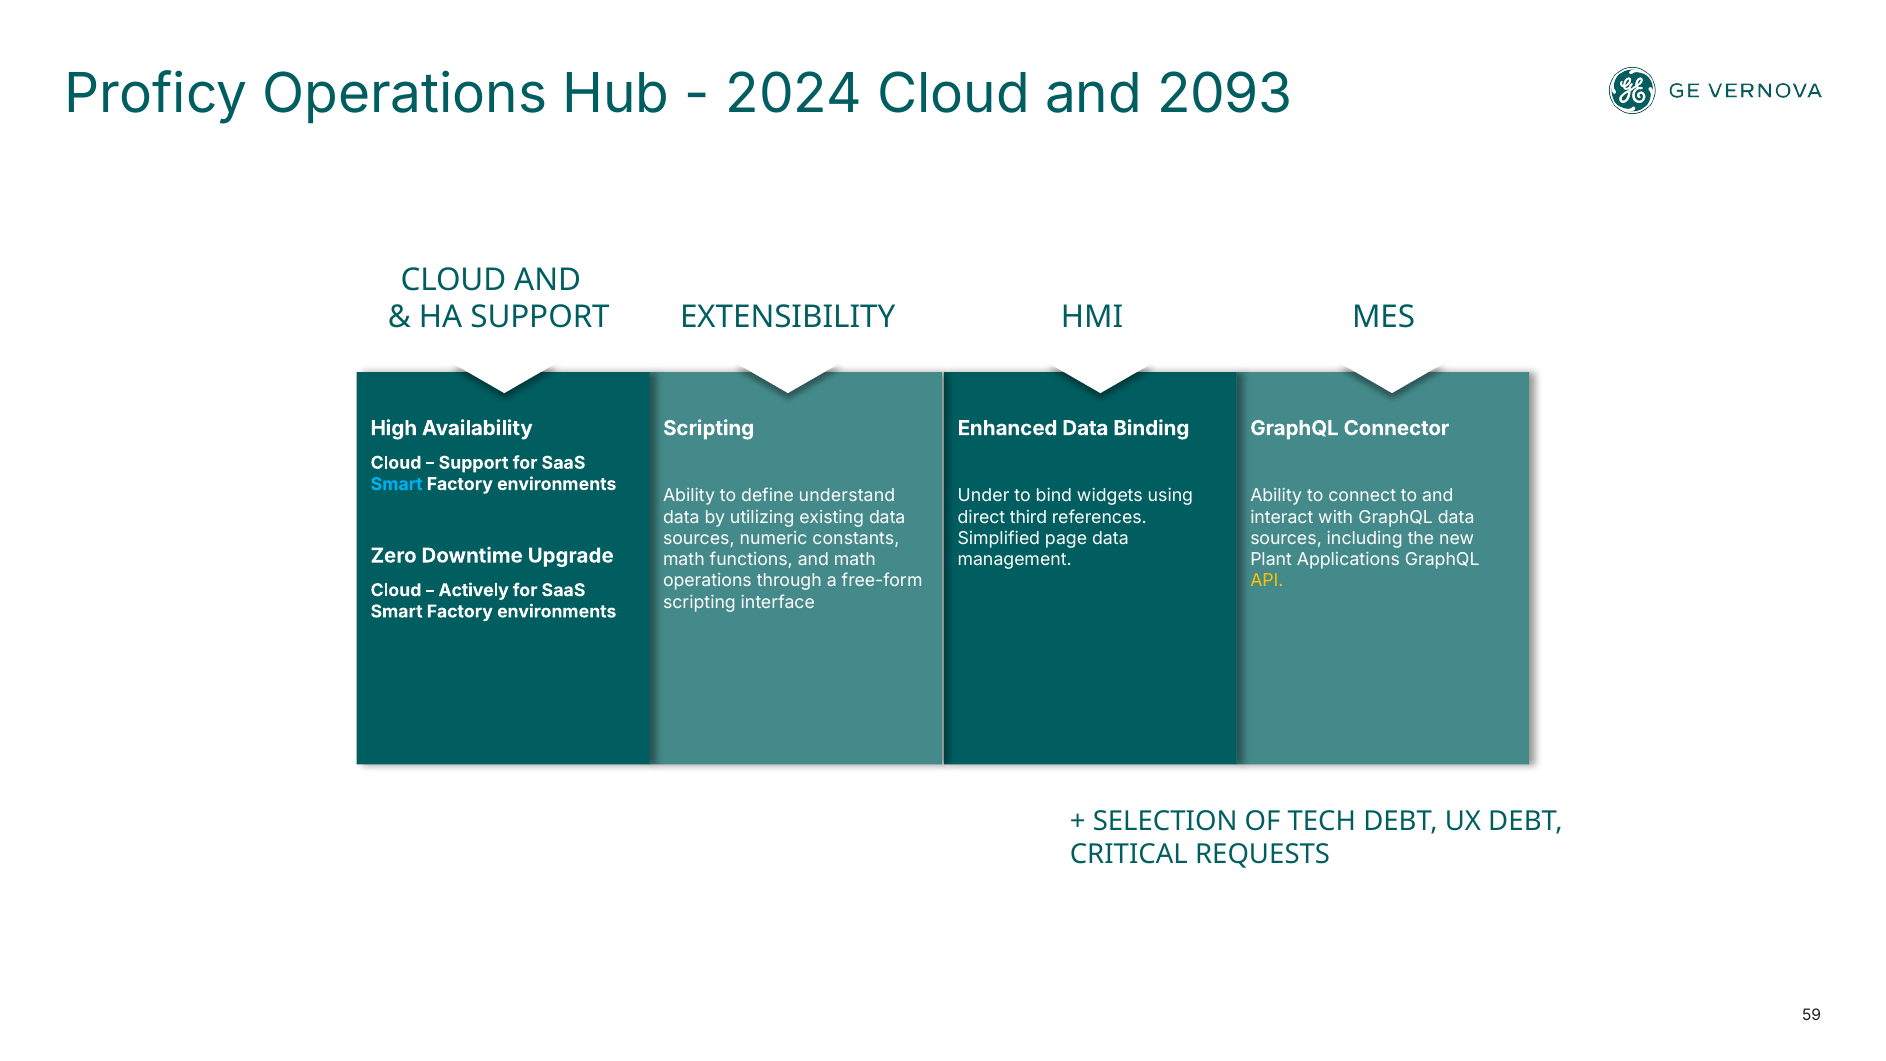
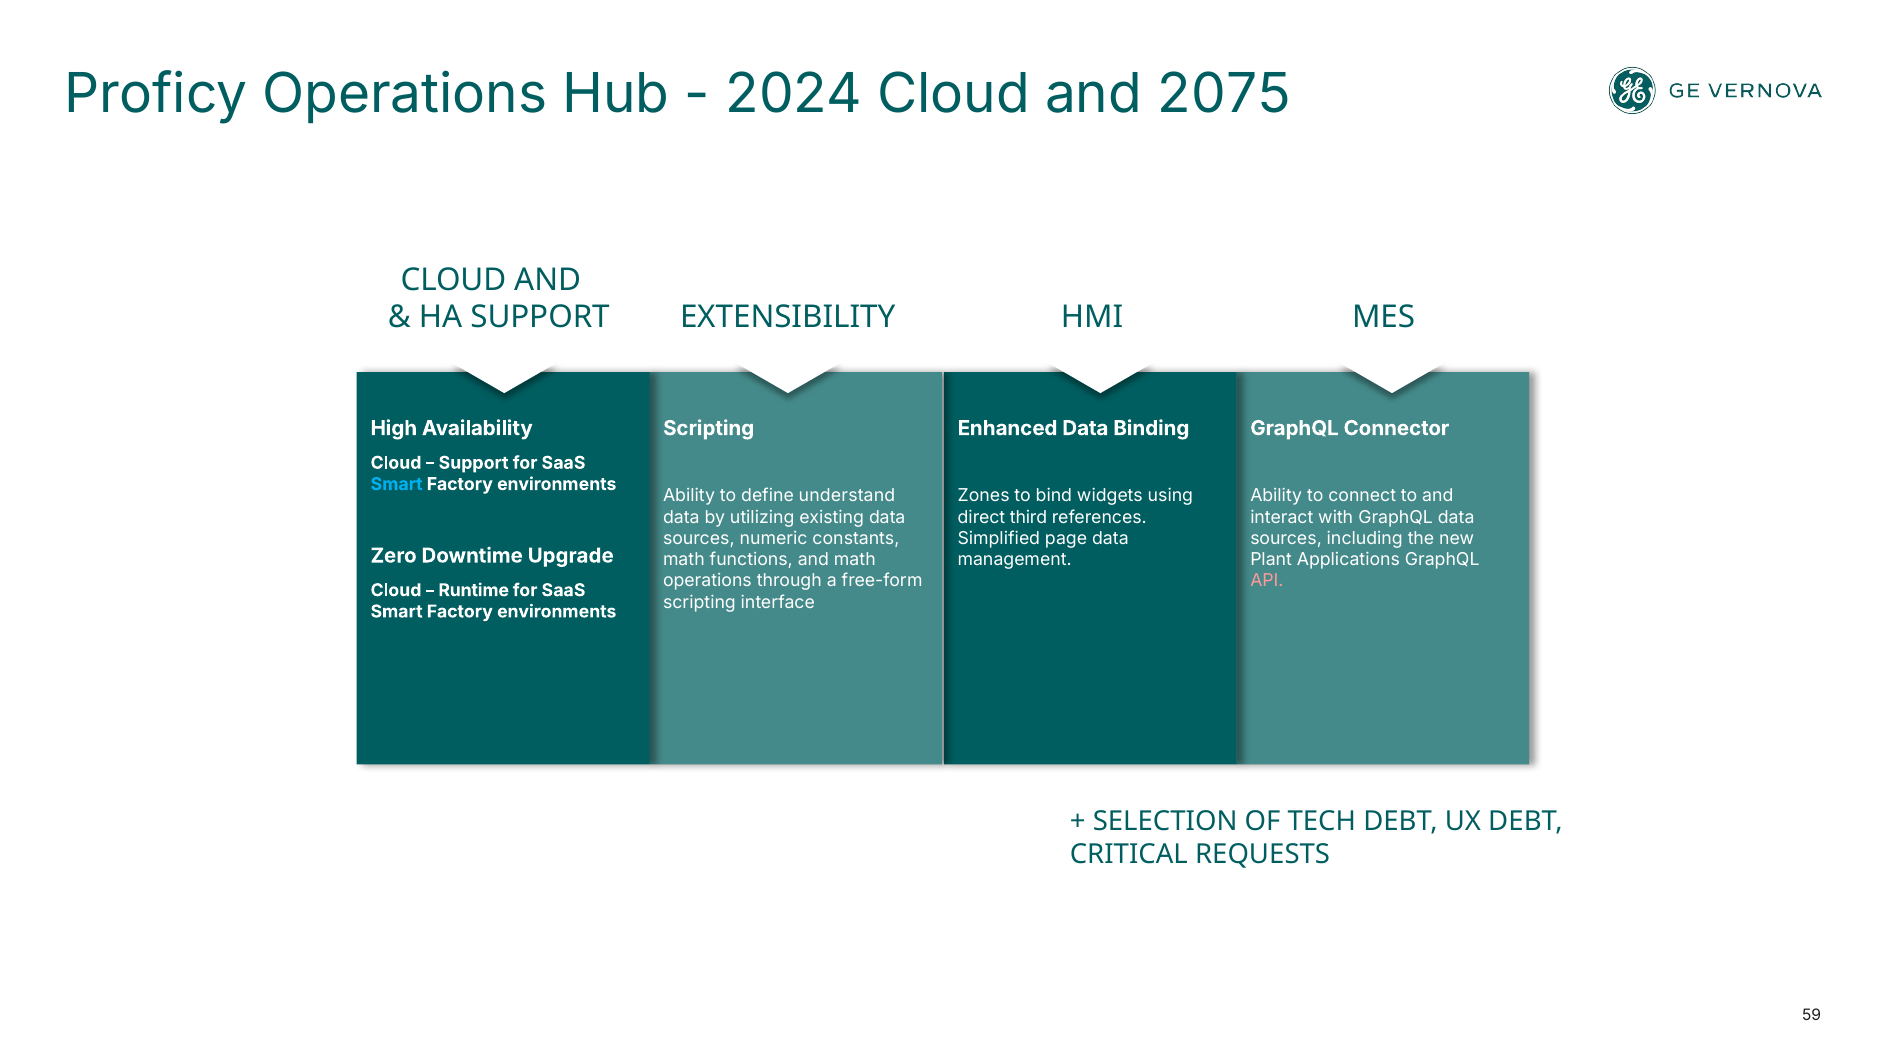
2093: 2093 -> 2075 (1224, 94)
Under: Under -> Zones (984, 496)
API colour: yellow -> pink (1267, 581)
Actively: Actively -> Runtime (474, 590)
